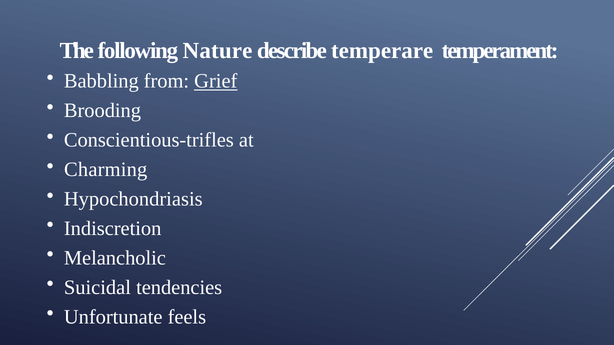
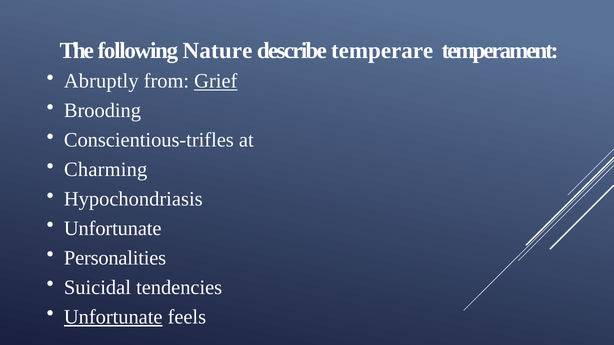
Babbling: Babbling -> Abruptly (101, 81)
Indiscretion: Indiscretion -> Unfortunate (113, 229)
Melancholic: Melancholic -> Personalities (115, 258)
Unfortunate underline: none -> present (113, 317)
